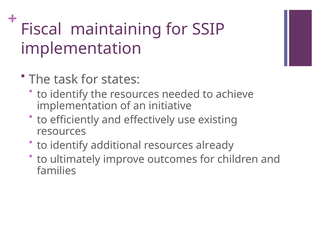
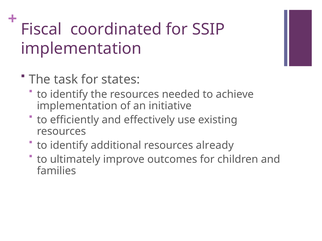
maintaining: maintaining -> coordinated (116, 29)
